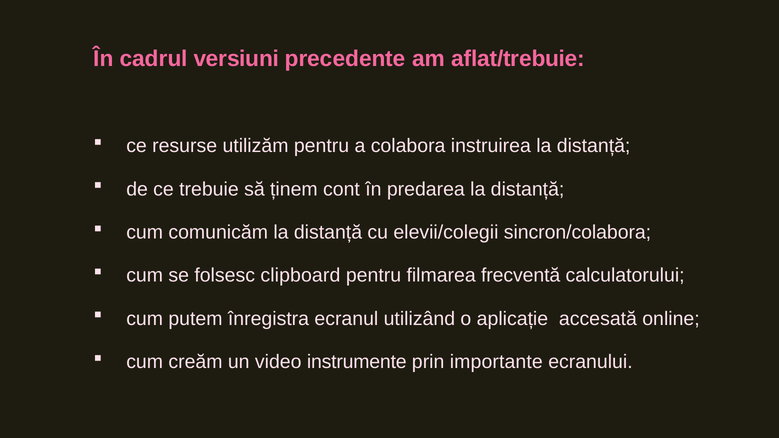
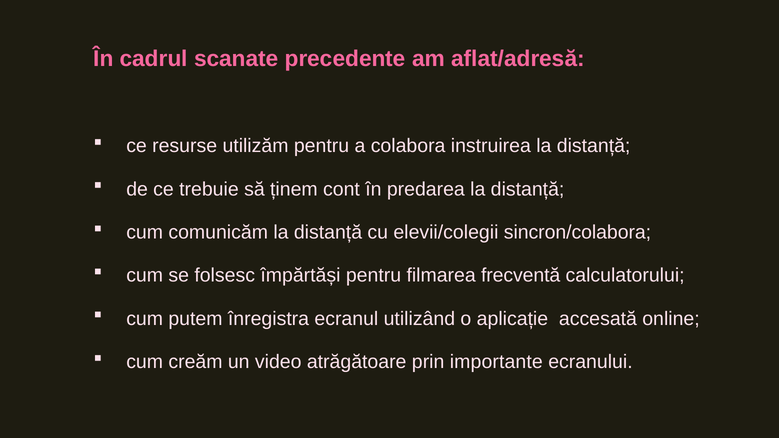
versiuni: versiuni -> scanate (236, 59)
aflat/trebuie: aflat/trebuie -> aflat/adresă (518, 59)
clipboard: clipboard -> împărtăși (300, 276)
instrumente: instrumente -> atrăgătoare (357, 362)
